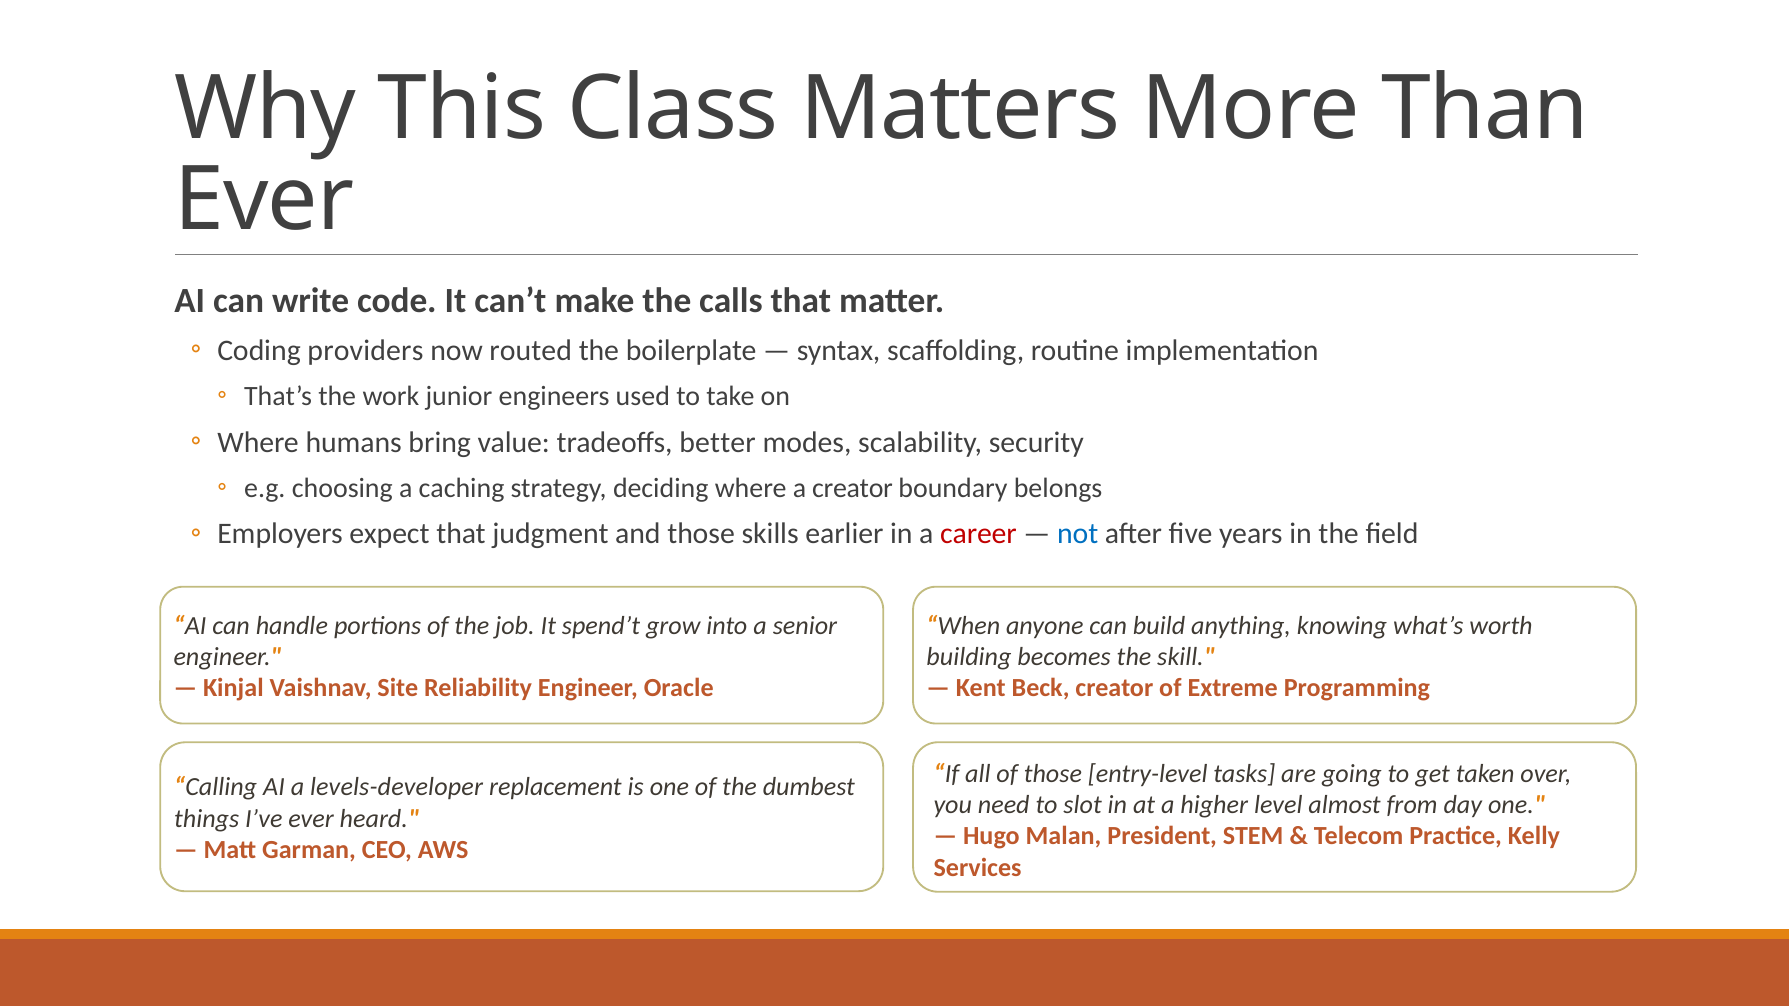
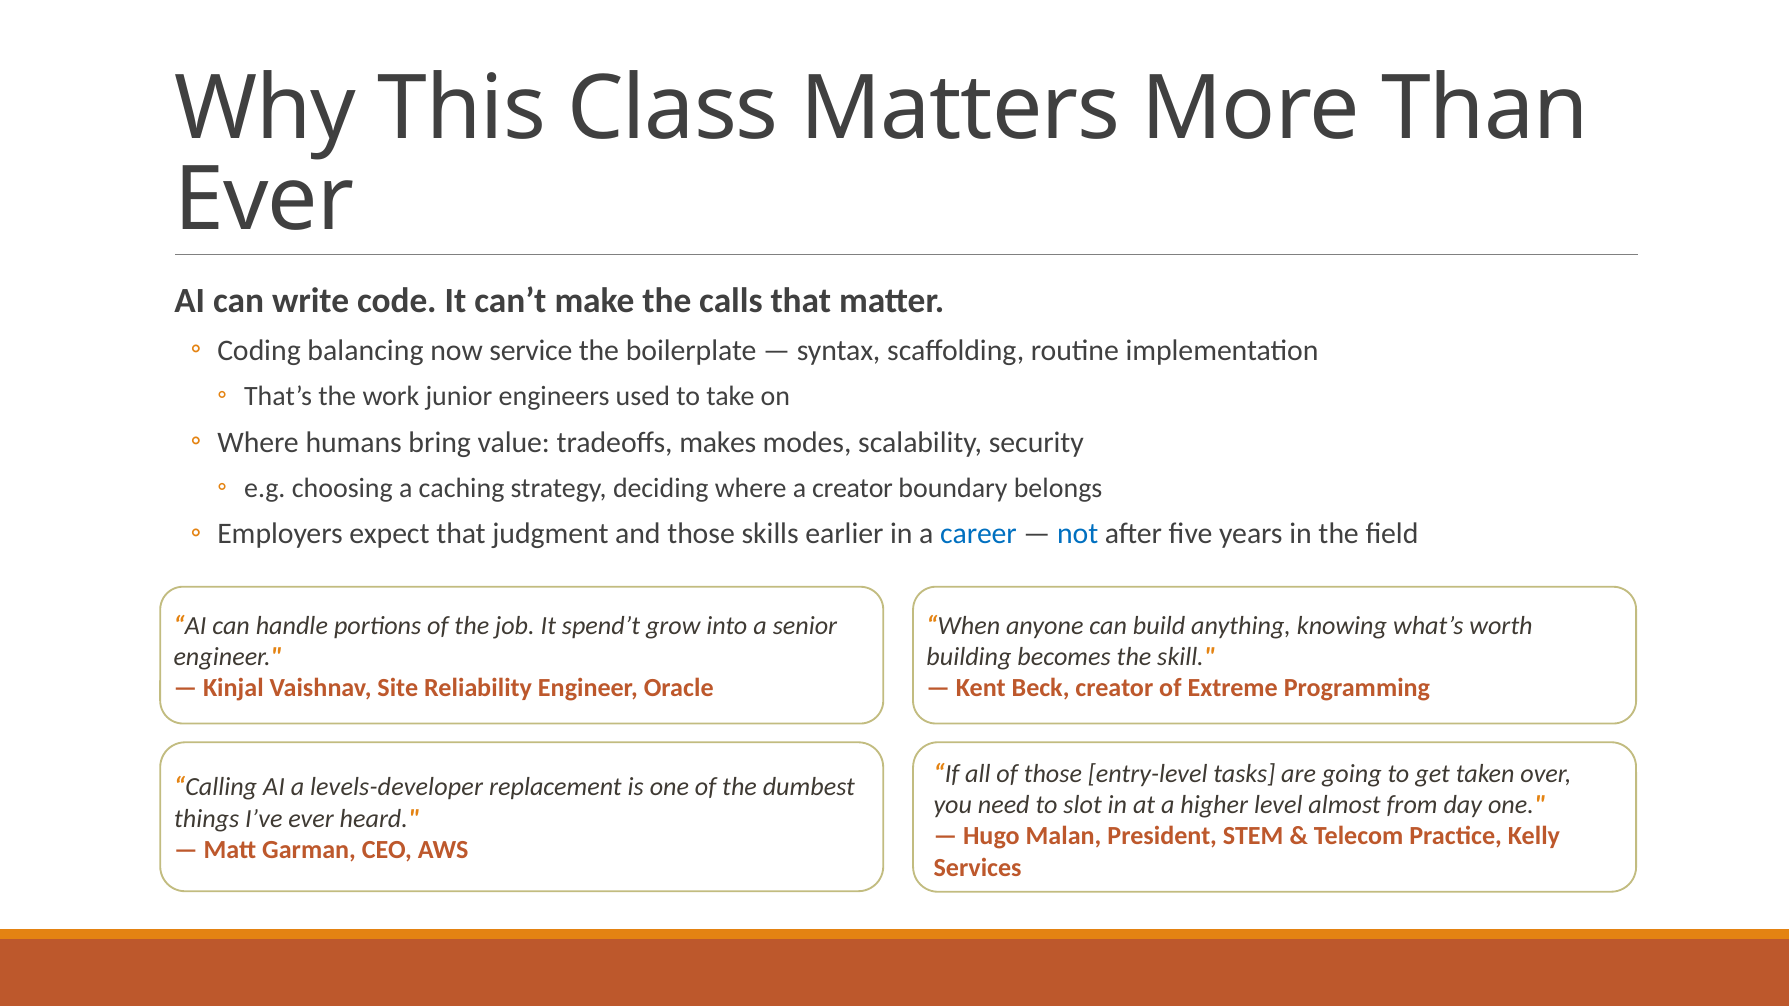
providers: providers -> balancing (366, 351)
routed: routed -> service (531, 351)
better: better -> makes (718, 443)
career colour: red -> blue (979, 534)
